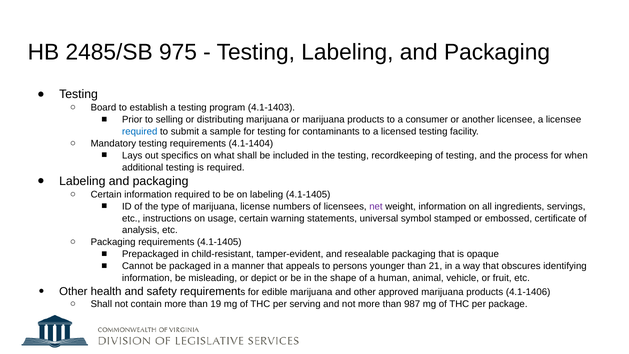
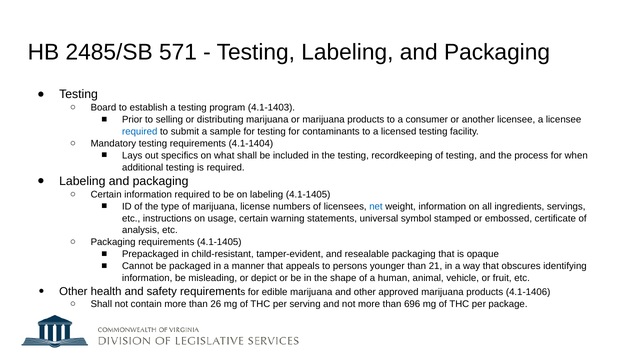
975: 975 -> 571 (178, 52)
net colour: purple -> blue (376, 206)
19: 19 -> 26 (216, 304)
987: 987 -> 696 (412, 304)
